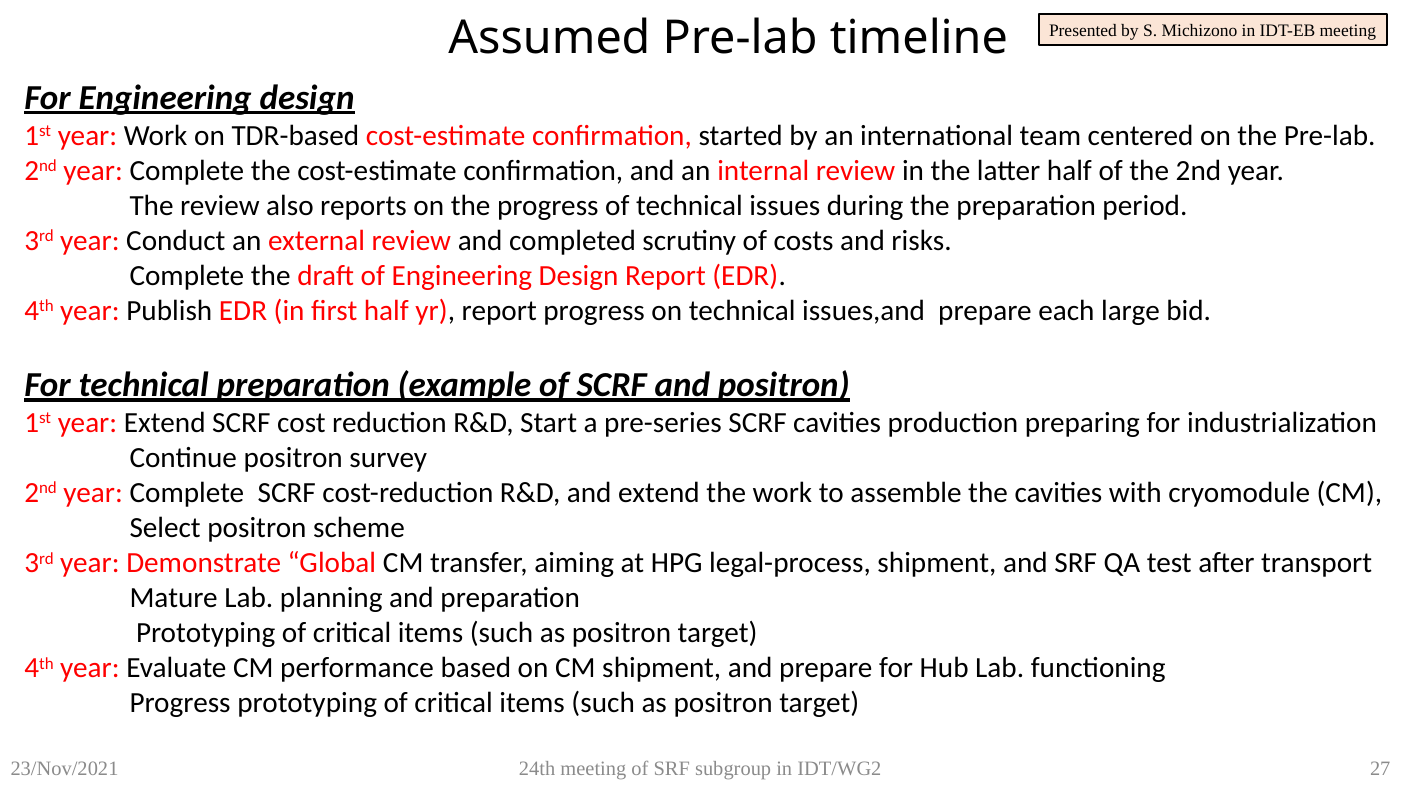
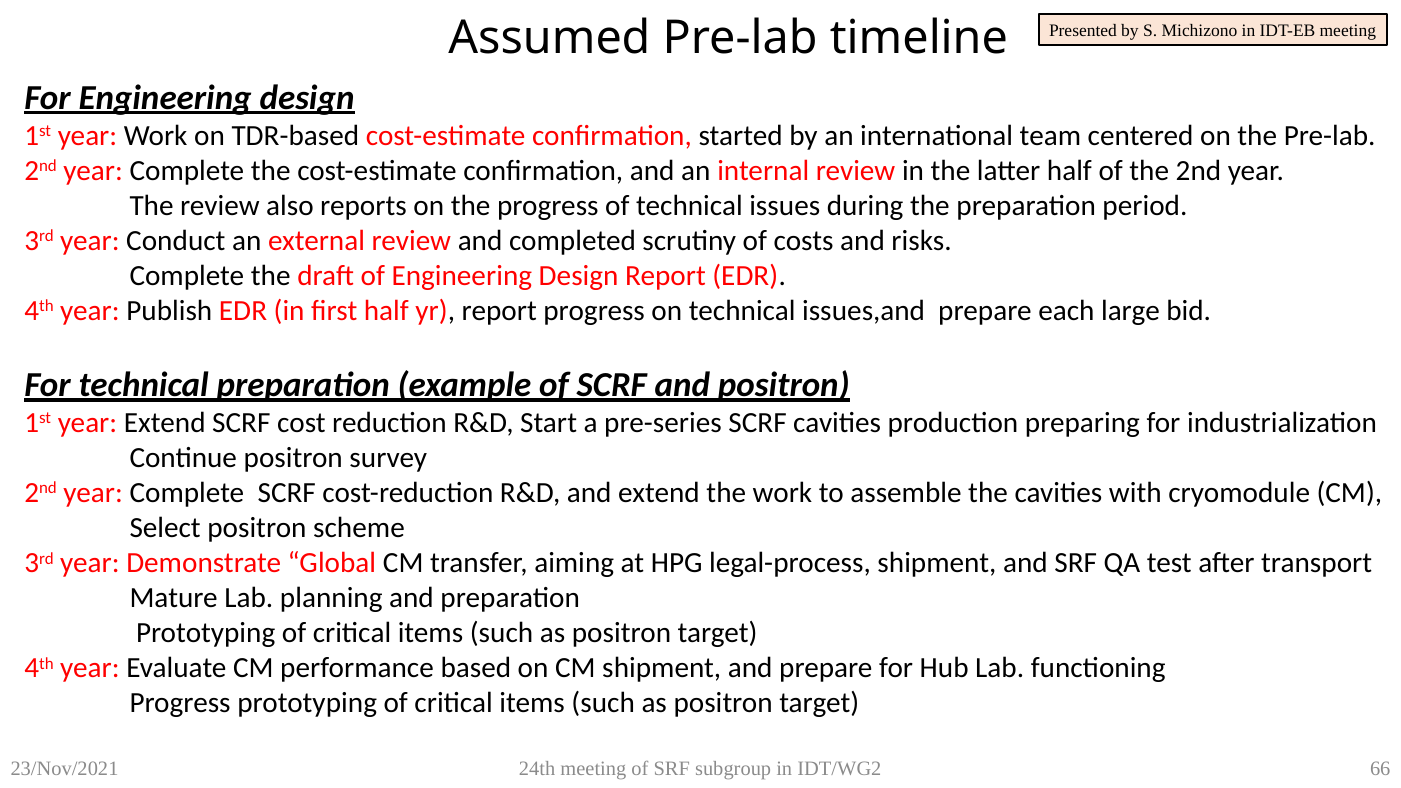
27: 27 -> 66 (1380, 768)
